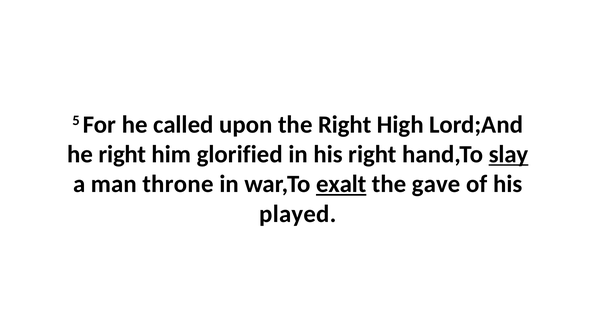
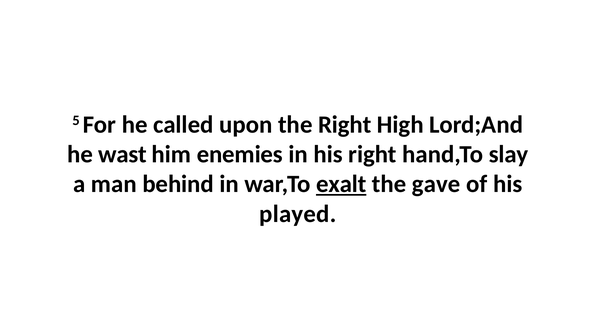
he right: right -> wast (122, 154)
glorified: glorified -> enemies (240, 154)
slay underline: present -> none (508, 154)
throne: throne -> behind (178, 184)
